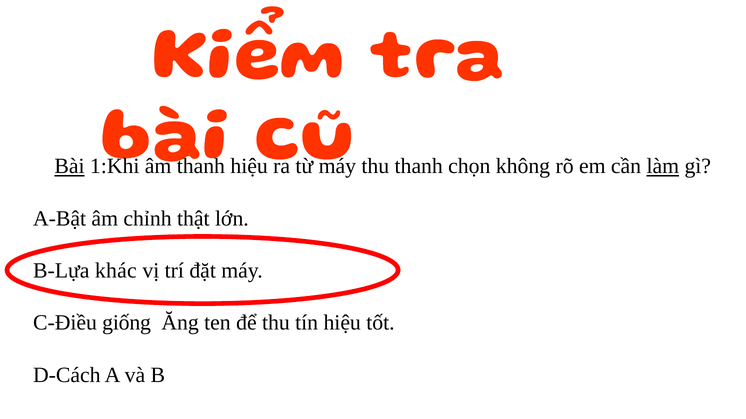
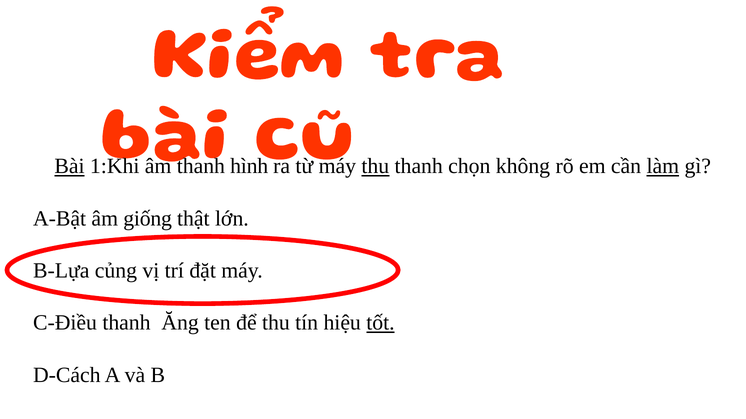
hiệu: hiệu -> hình (249, 167)
thu underline: none -> present (375, 167)
chỉnh: chỉnh -> giống (148, 219)
khác: khác -> củng (116, 271)
C-Điều giống: giống -> thanh (126, 323)
tốt underline: none -> present (380, 323)
